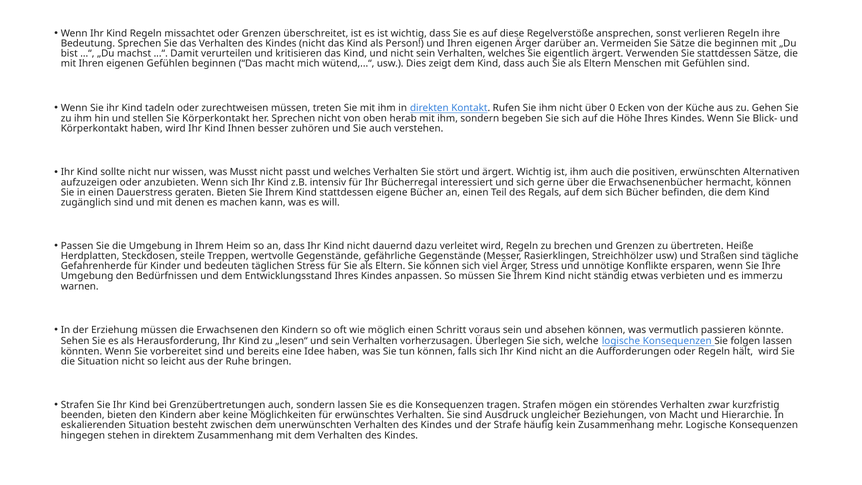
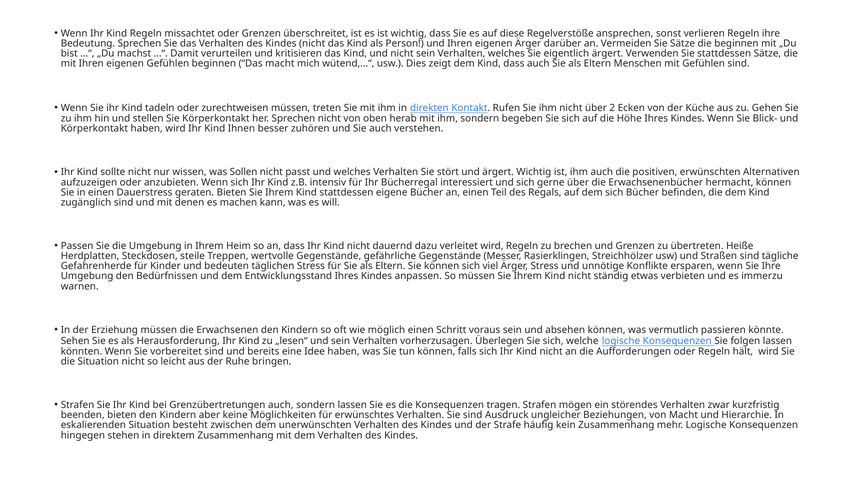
0: 0 -> 2 (612, 108)
Musst: Musst -> Sollen (244, 172)
